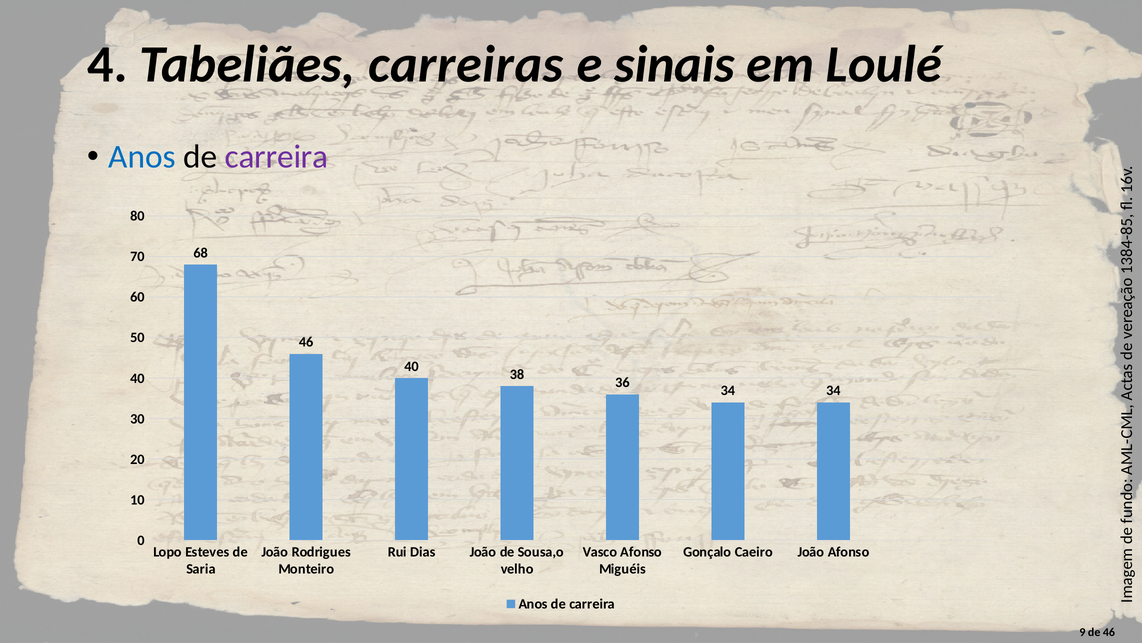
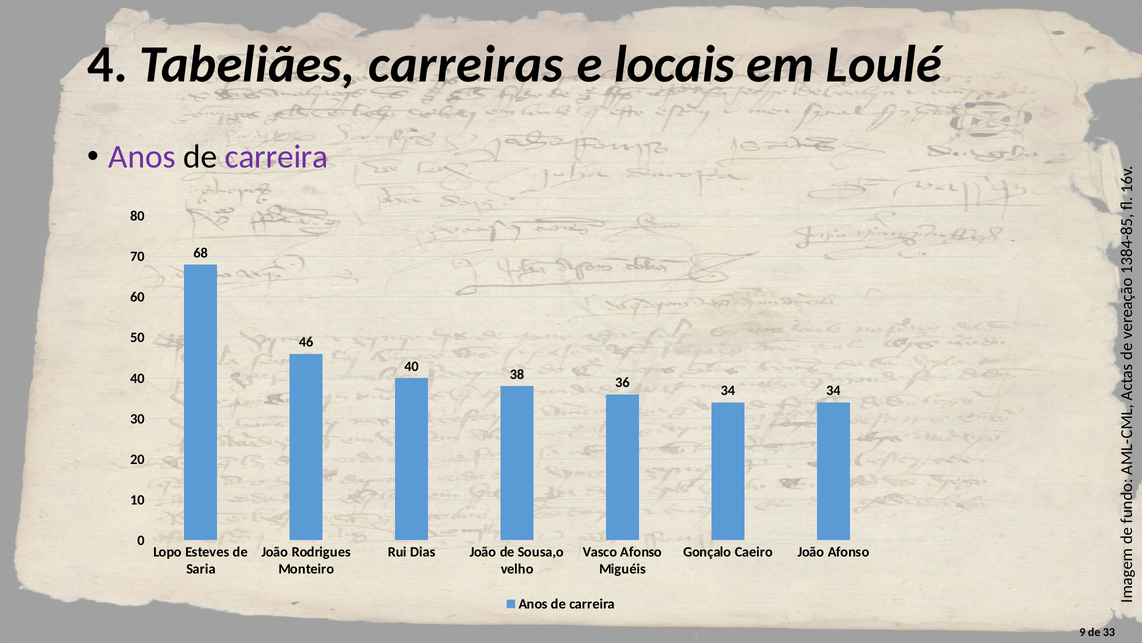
sinais: sinais -> locais (675, 65)
Anos colour: blue -> purple (142, 157)
de 46: 46 -> 33 (1109, 631)
